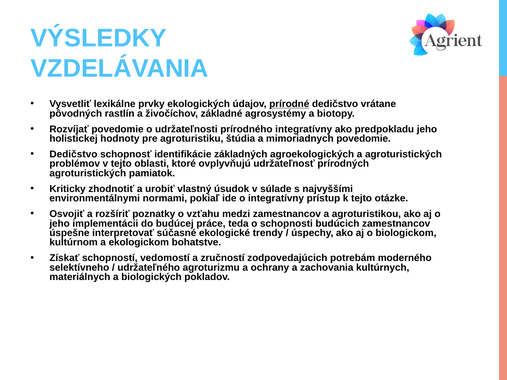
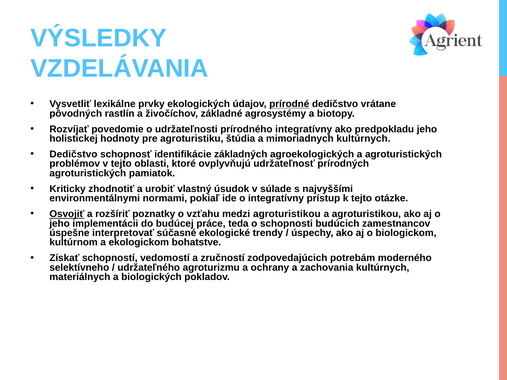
mimoriadnych povedomie: povedomie -> kultúrnych (363, 139)
Osvojiť underline: none -> present (67, 214)
medzi zamestnancov: zamestnancov -> agroturistikou (287, 214)
